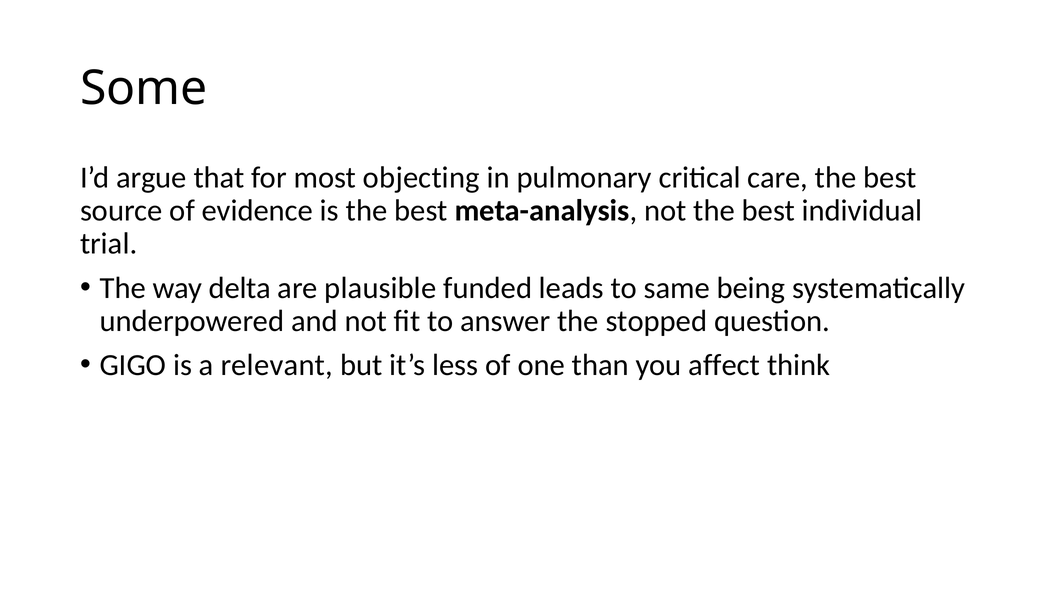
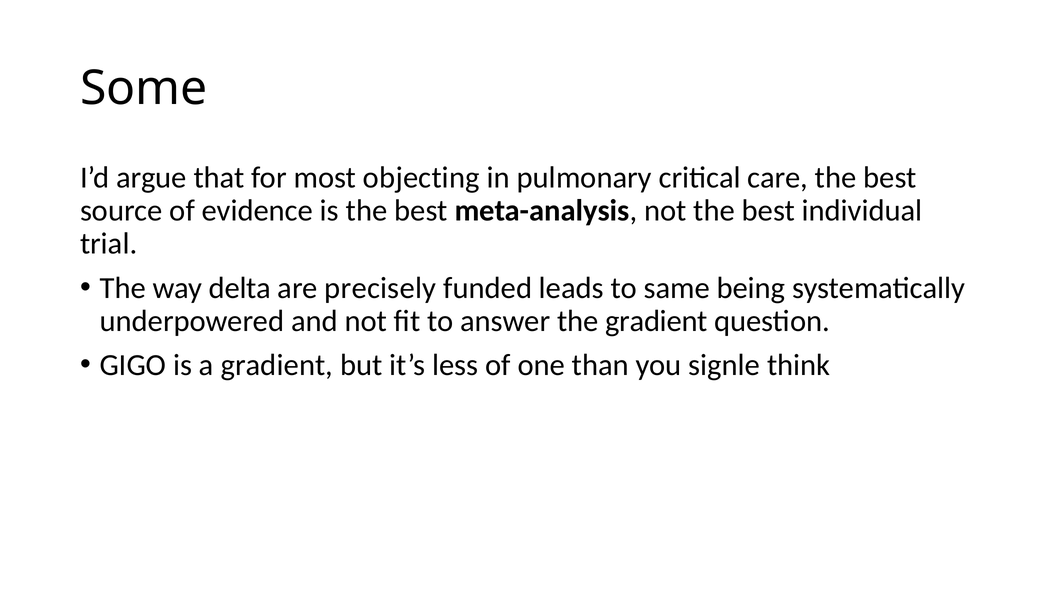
plausible: plausible -> precisely (380, 288)
the stopped: stopped -> gradient (656, 321)
a relevant: relevant -> gradient (277, 365)
affect: affect -> signle (724, 365)
